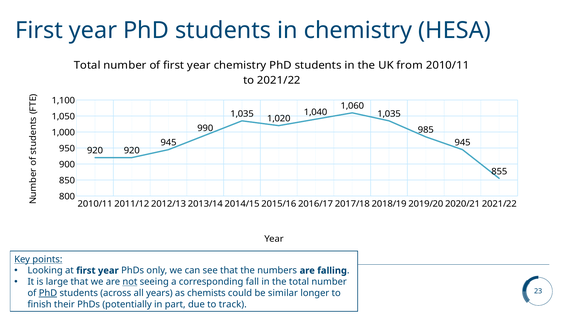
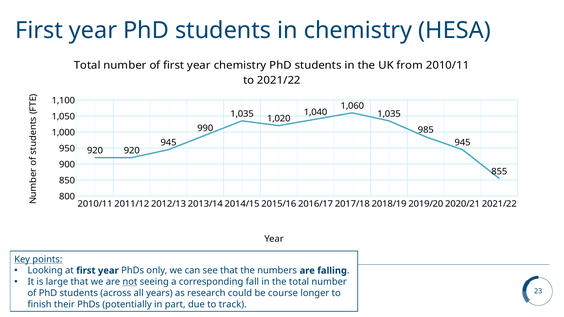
PhD underline: present -> none (48, 293)
chemists: chemists -> research (206, 293)
similar: similar -> course (283, 293)
